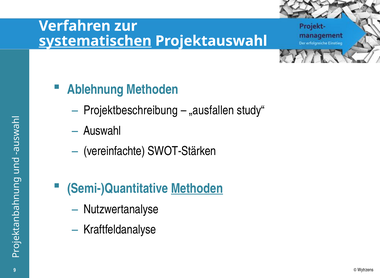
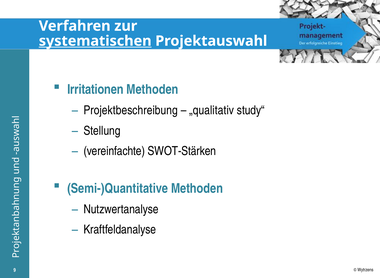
Ablehnung: Ablehnung -> Irritationen (95, 89)
„ausfallen: „ausfallen -> „qualitativ (212, 110)
Auswahl: Auswahl -> Stellung (102, 131)
Methoden underline: present -> none (197, 188)
